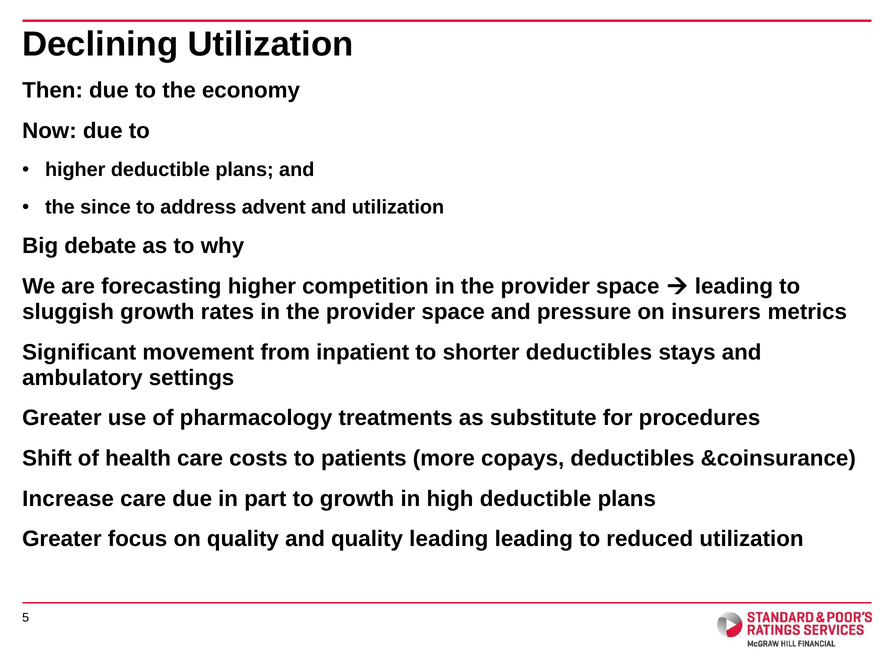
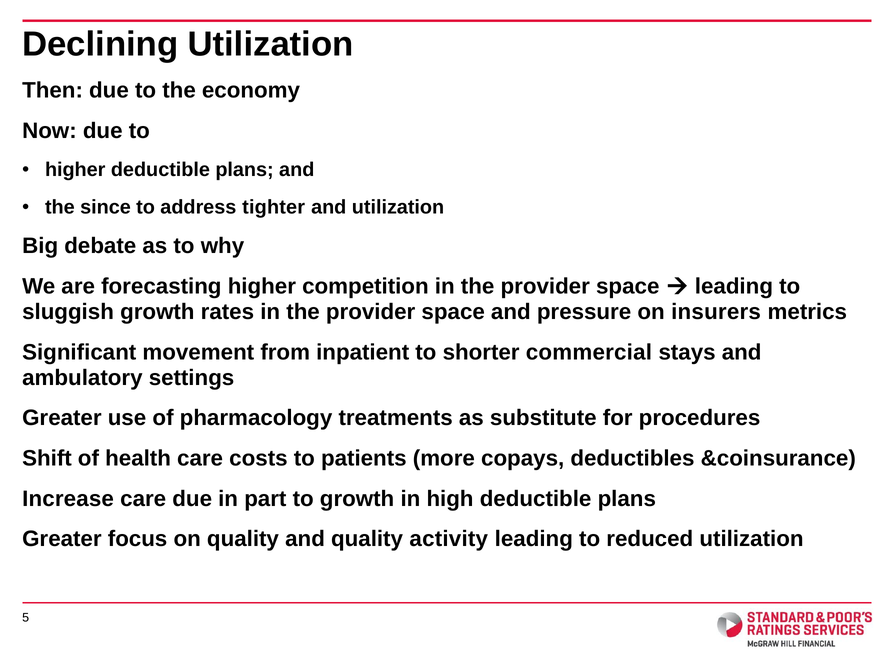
advent: advent -> tighter (274, 207)
shorter deductibles: deductibles -> commercial (589, 352)
quality leading: leading -> activity (449, 539)
